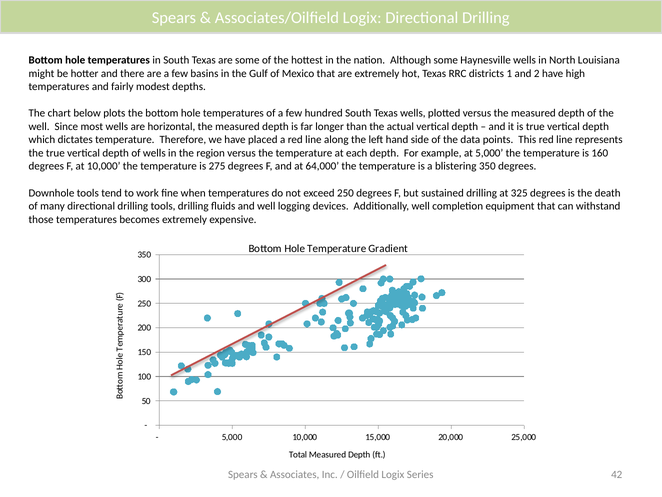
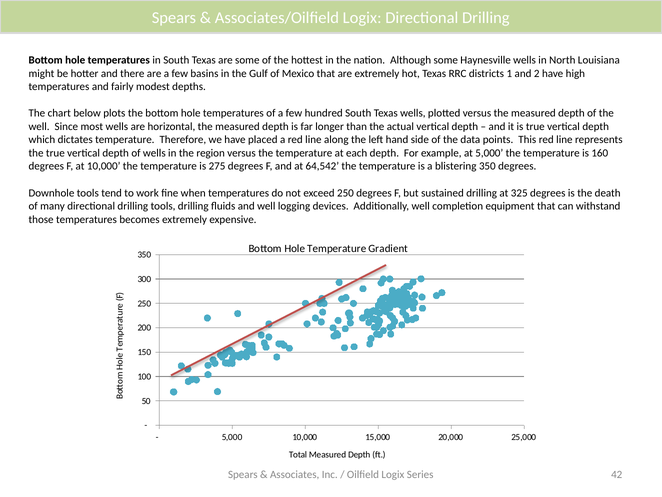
64,000: 64,000 -> 64,542 (322, 166)
